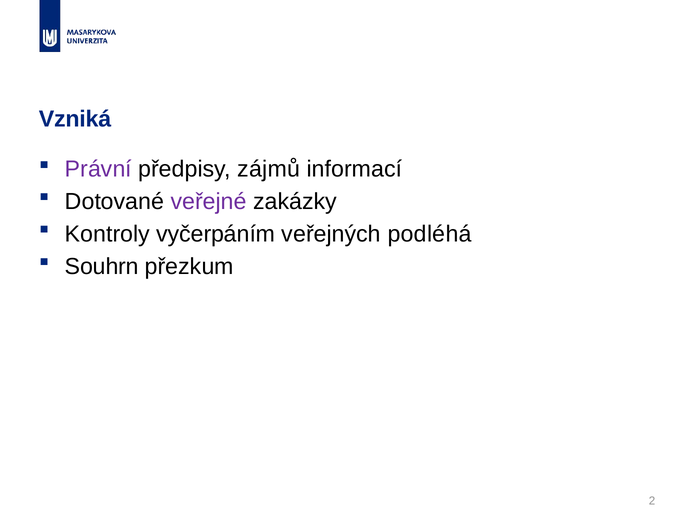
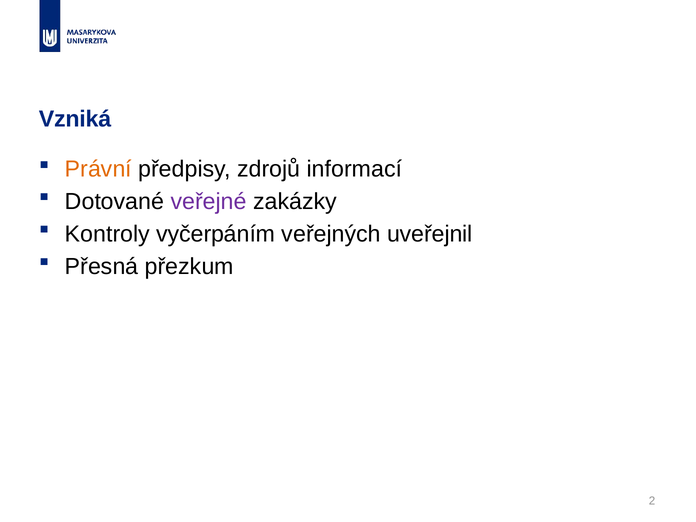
Právní colour: purple -> orange (98, 169)
zájmů: zájmů -> zdrojů (269, 169)
podléhá: podléhá -> uveřejnil (430, 234)
Souhrn: Souhrn -> Přesná (102, 267)
